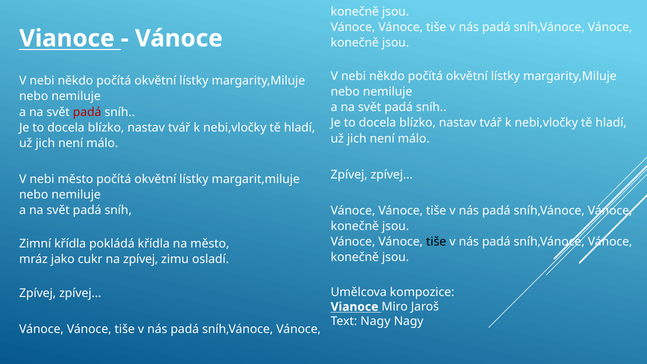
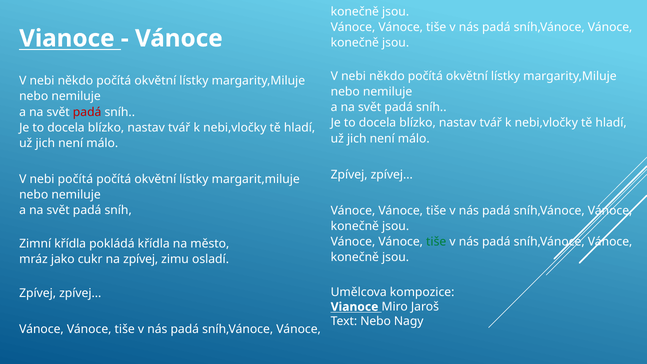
nebi město: město -> počítá (75, 179)
tiše colour: black -> green (436, 242)
Text Nagy: Nagy -> Nebo (376, 321)
